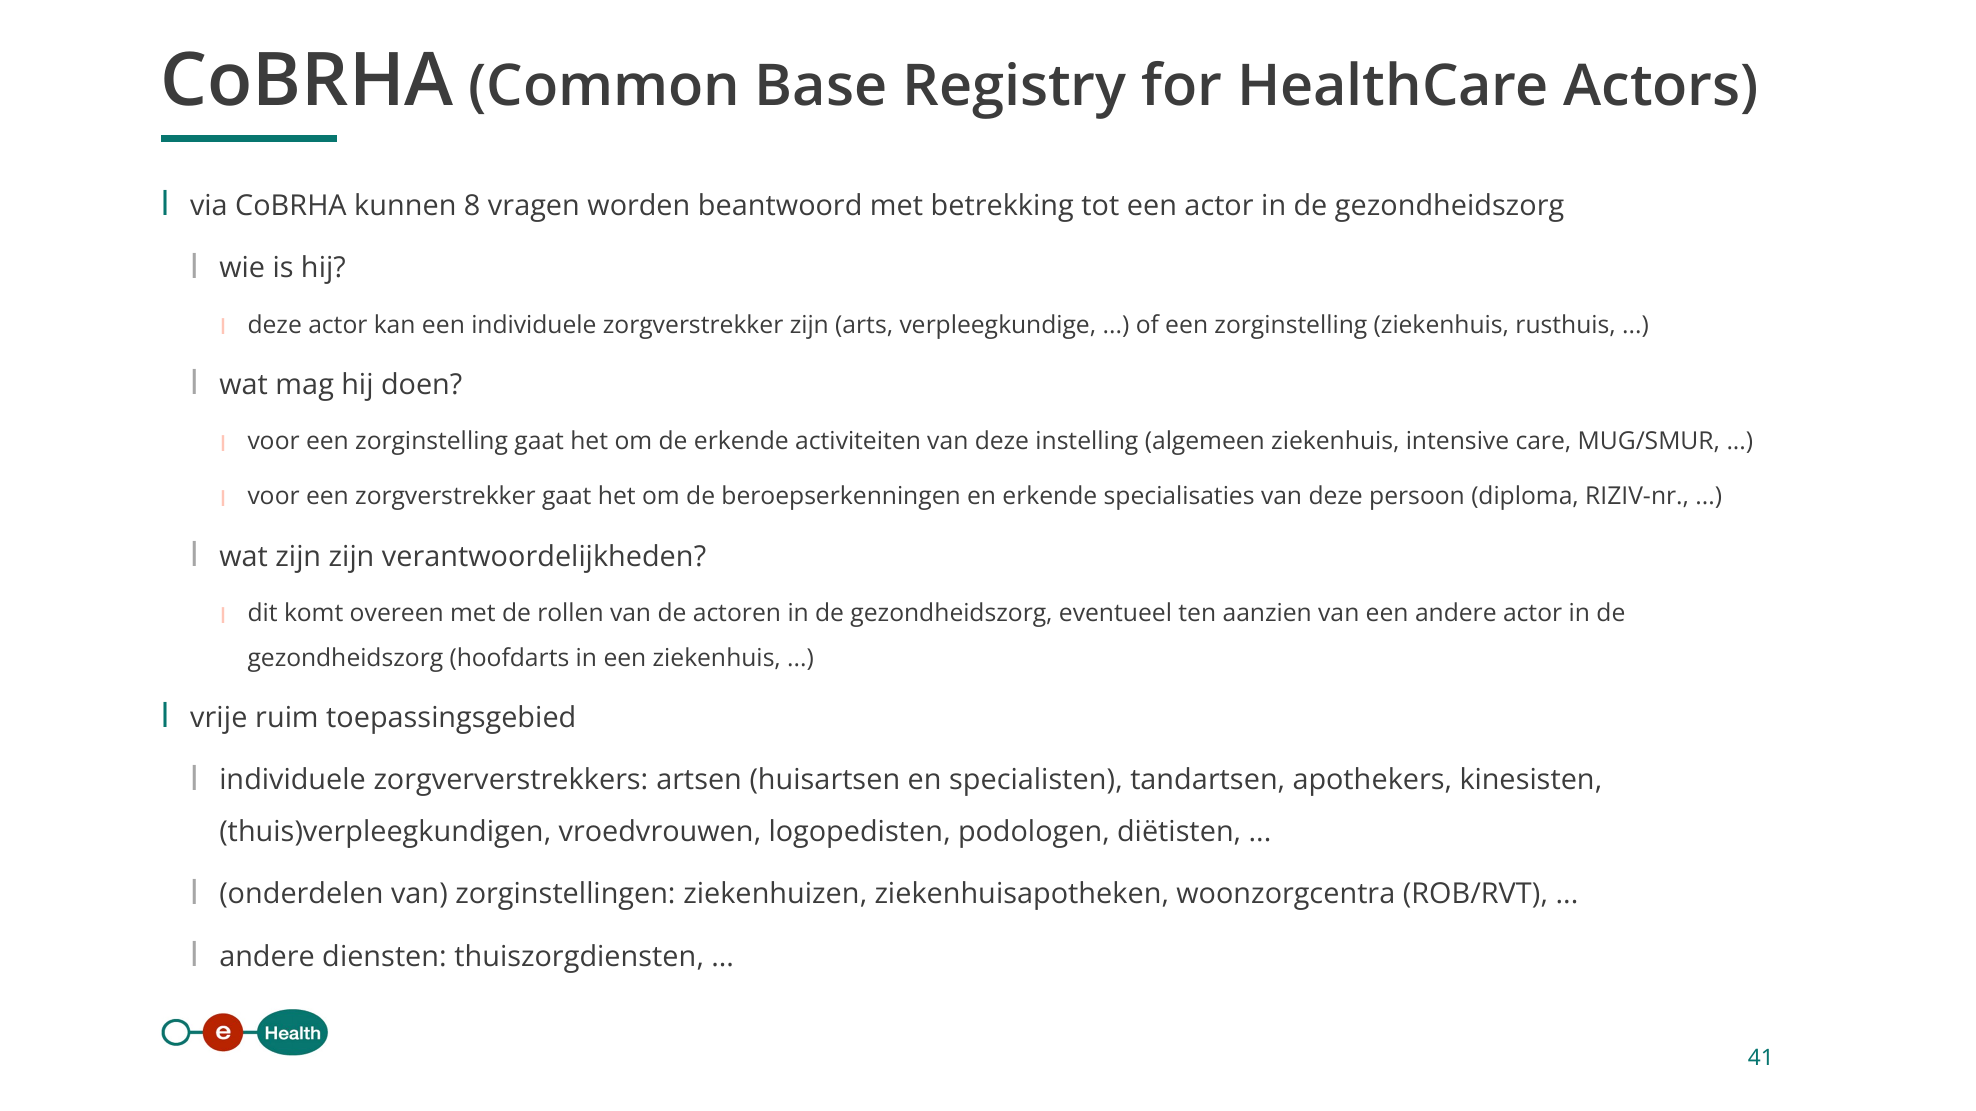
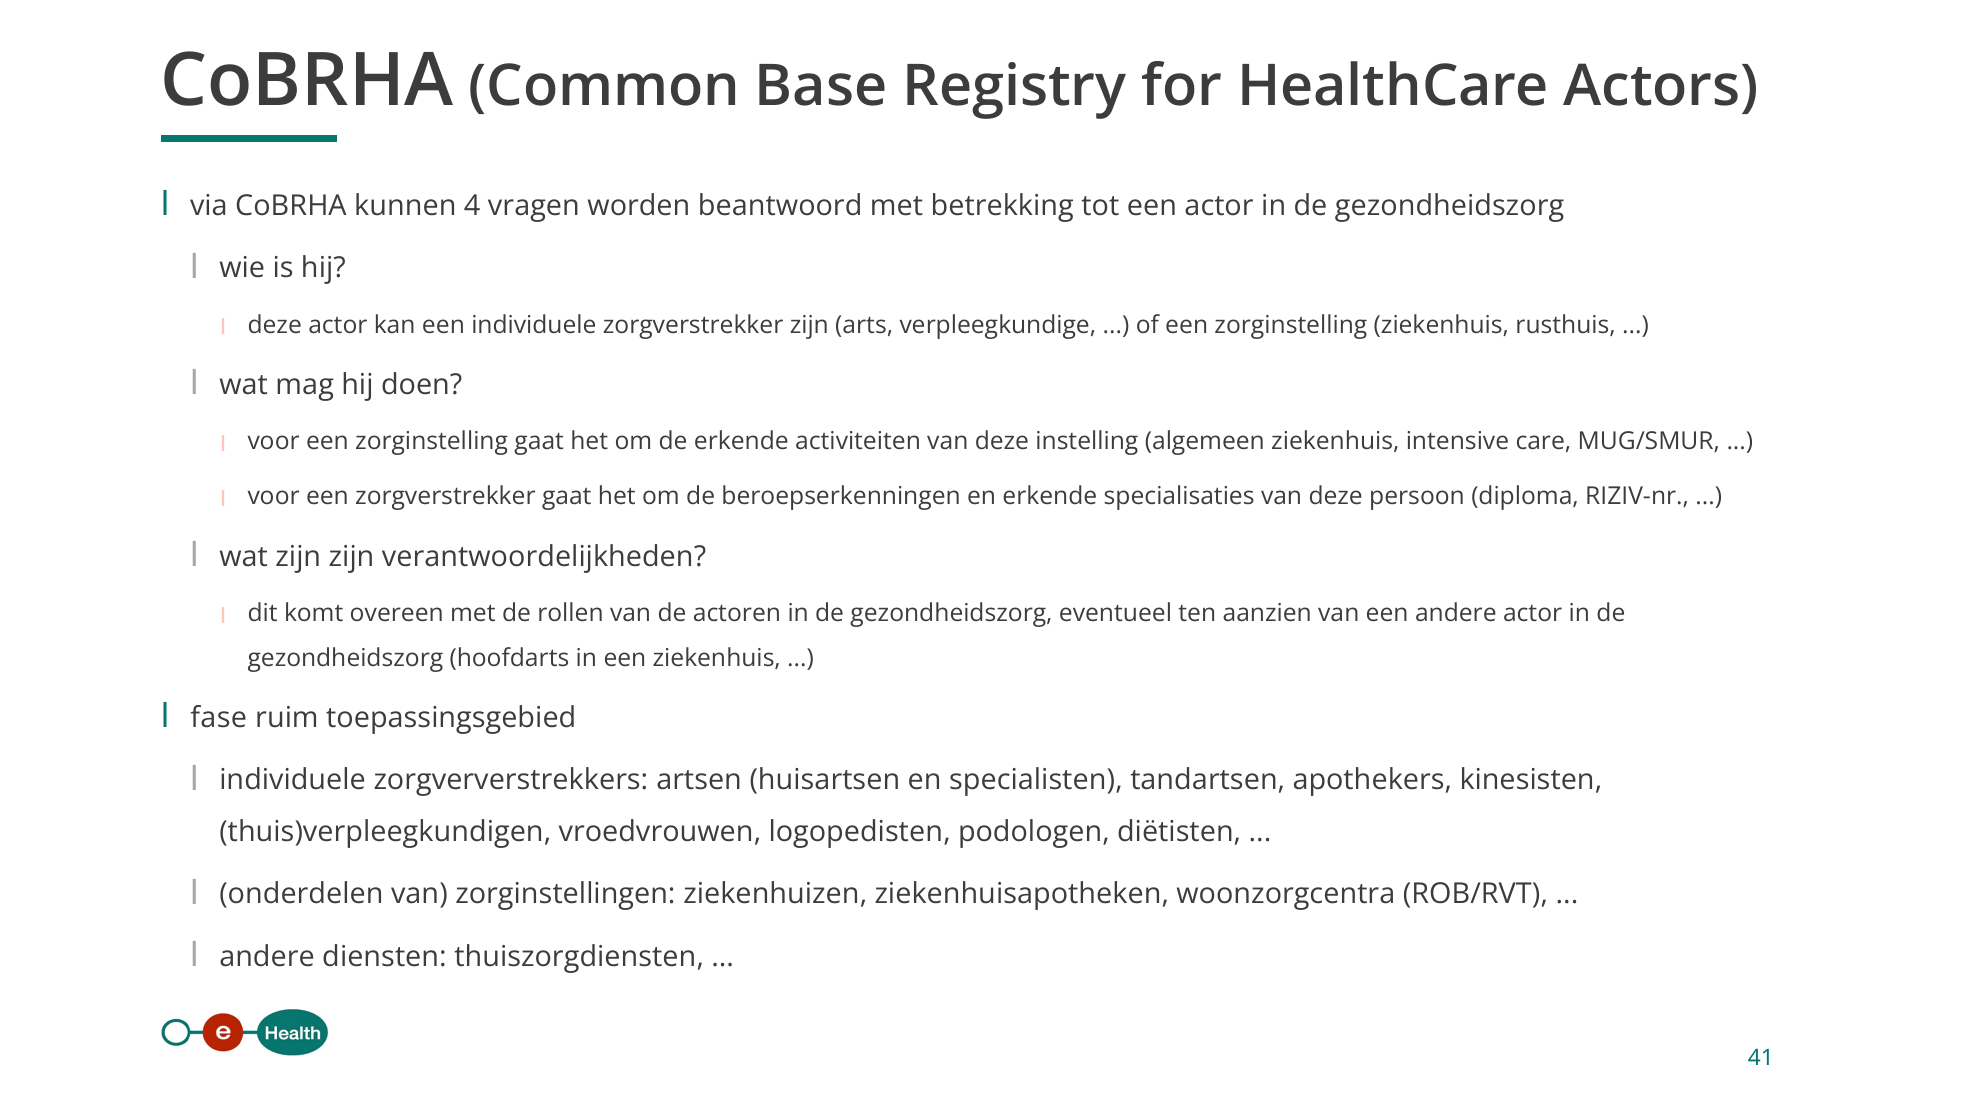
8: 8 -> 4 (472, 206)
vrije: vrije -> fase (219, 718)
